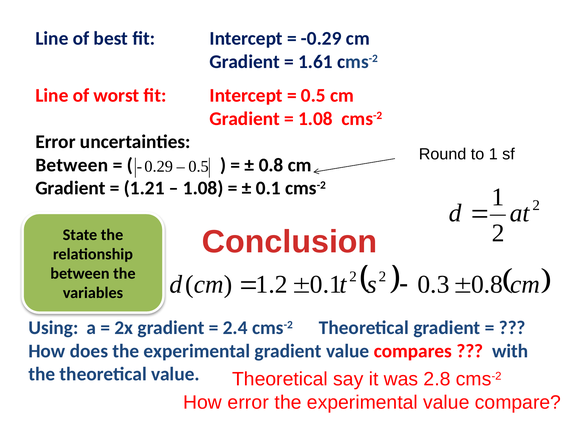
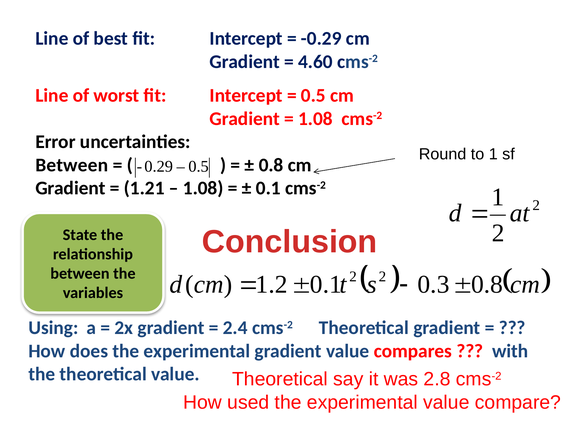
1.61: 1.61 -> 4.60 (315, 62)
How error: error -> used (248, 403)
